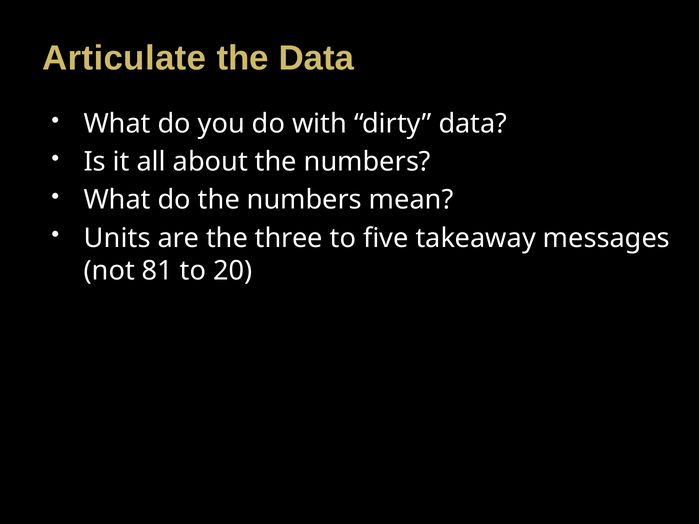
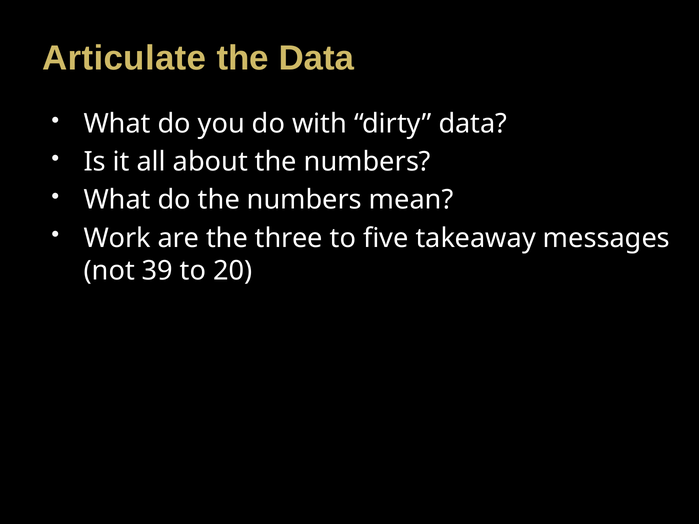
Units: Units -> Work (117, 238)
81: 81 -> 39 (157, 271)
